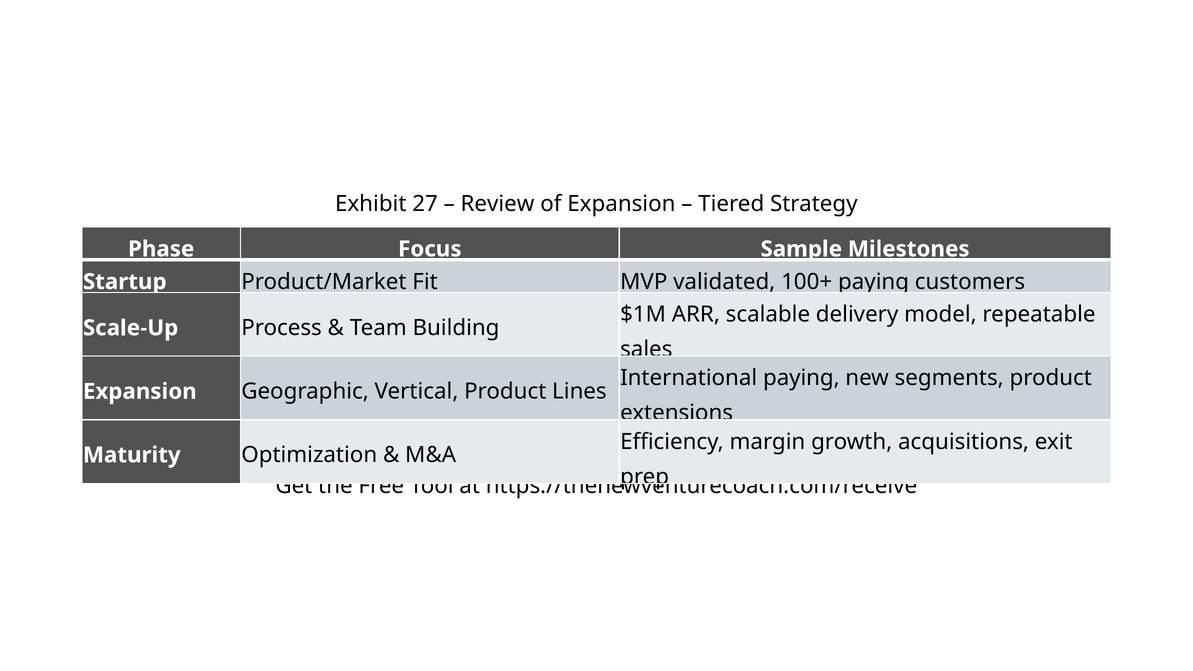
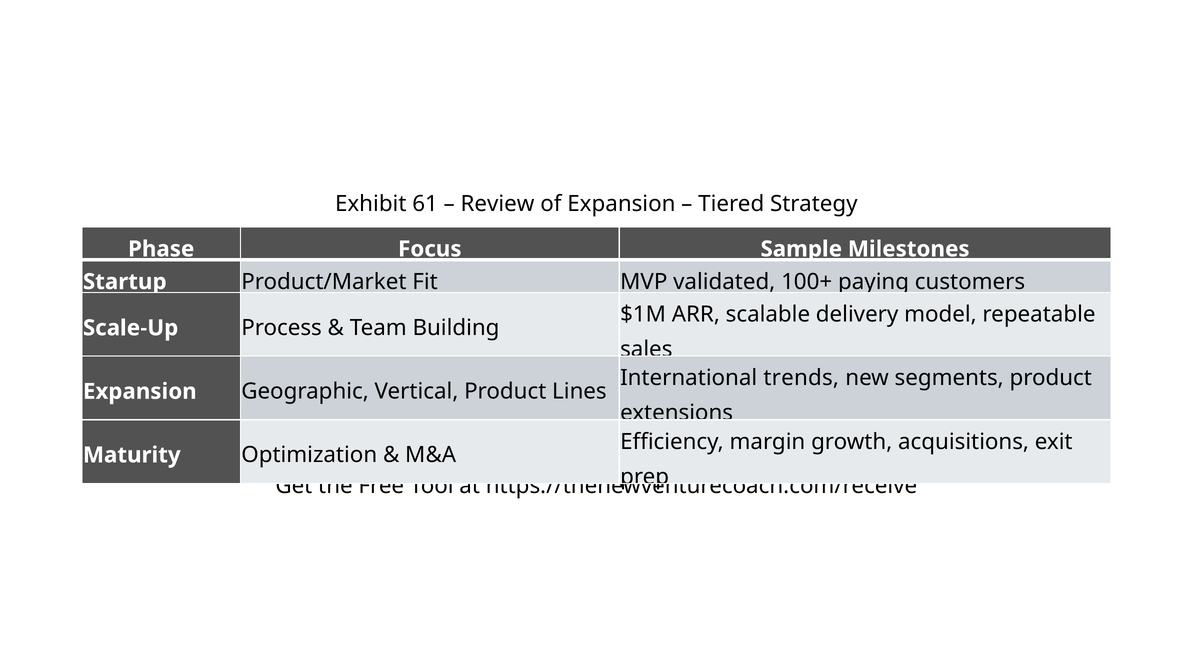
27: 27 -> 61 (425, 204)
International paying: paying -> trends (801, 378)
